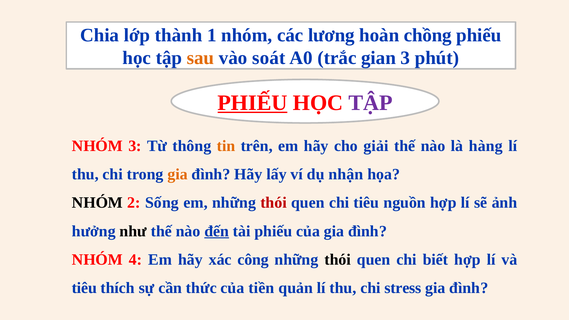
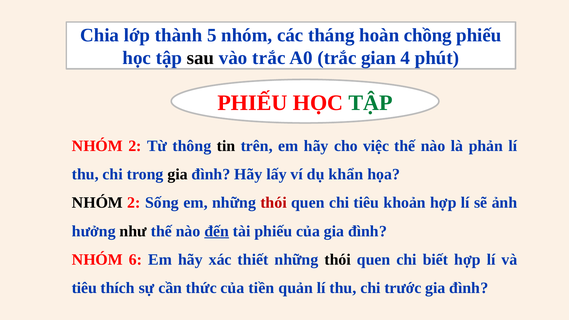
1: 1 -> 5 (212, 35)
lương: lương -> tháng (331, 35)
sau colour: orange -> black (200, 58)
vào soát: soát -> trắc (269, 58)
gian 3: 3 -> 4 (405, 58)
PHIẾU underline: present -> none (252, 103)
TẬP colour: purple -> green (370, 103)
3: 3 -> 2 (135, 146)
tin colour: orange -> black (226, 146)
giải: giải -> việc (376, 146)
hàng: hàng -> phản (486, 146)
gia colour: orange -> black (178, 174)
nhận: nhận -> khẩn (346, 174)
nguồn: nguồn -> khoản (405, 203)
4: 4 -> 6 (136, 260)
công: công -> thiết (253, 260)
stress: stress -> trước (403, 288)
